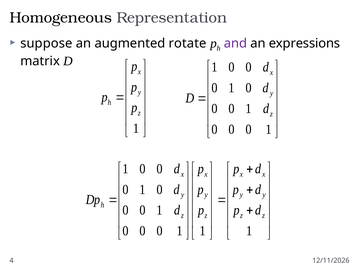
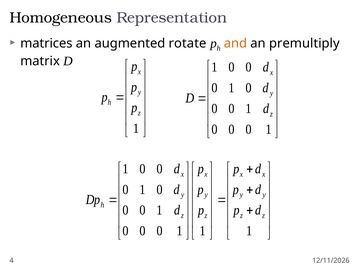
suppose: suppose -> matrices (46, 43)
and colour: purple -> orange (235, 43)
expressions: expressions -> premultiply (304, 43)
